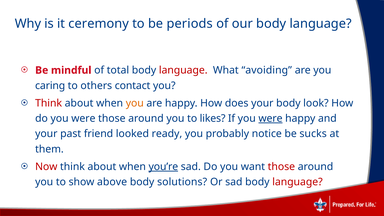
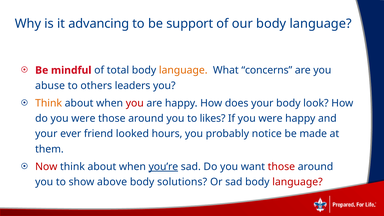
ceremony: ceremony -> advancing (99, 24)
periods: periods -> support (190, 24)
language colour: red -> orange (183, 70)
avoiding: avoiding -> concerns (267, 70)
caring: caring -> abuse (50, 86)
contact: contact -> leaders (133, 86)
Think colour: red -> orange (49, 103)
you colour: orange -> red (135, 103)
were underline: present -> none (270, 118)
past: past -> ever (71, 134)
ready: ready -> hours (167, 134)
sucks: sucks -> made (313, 134)
